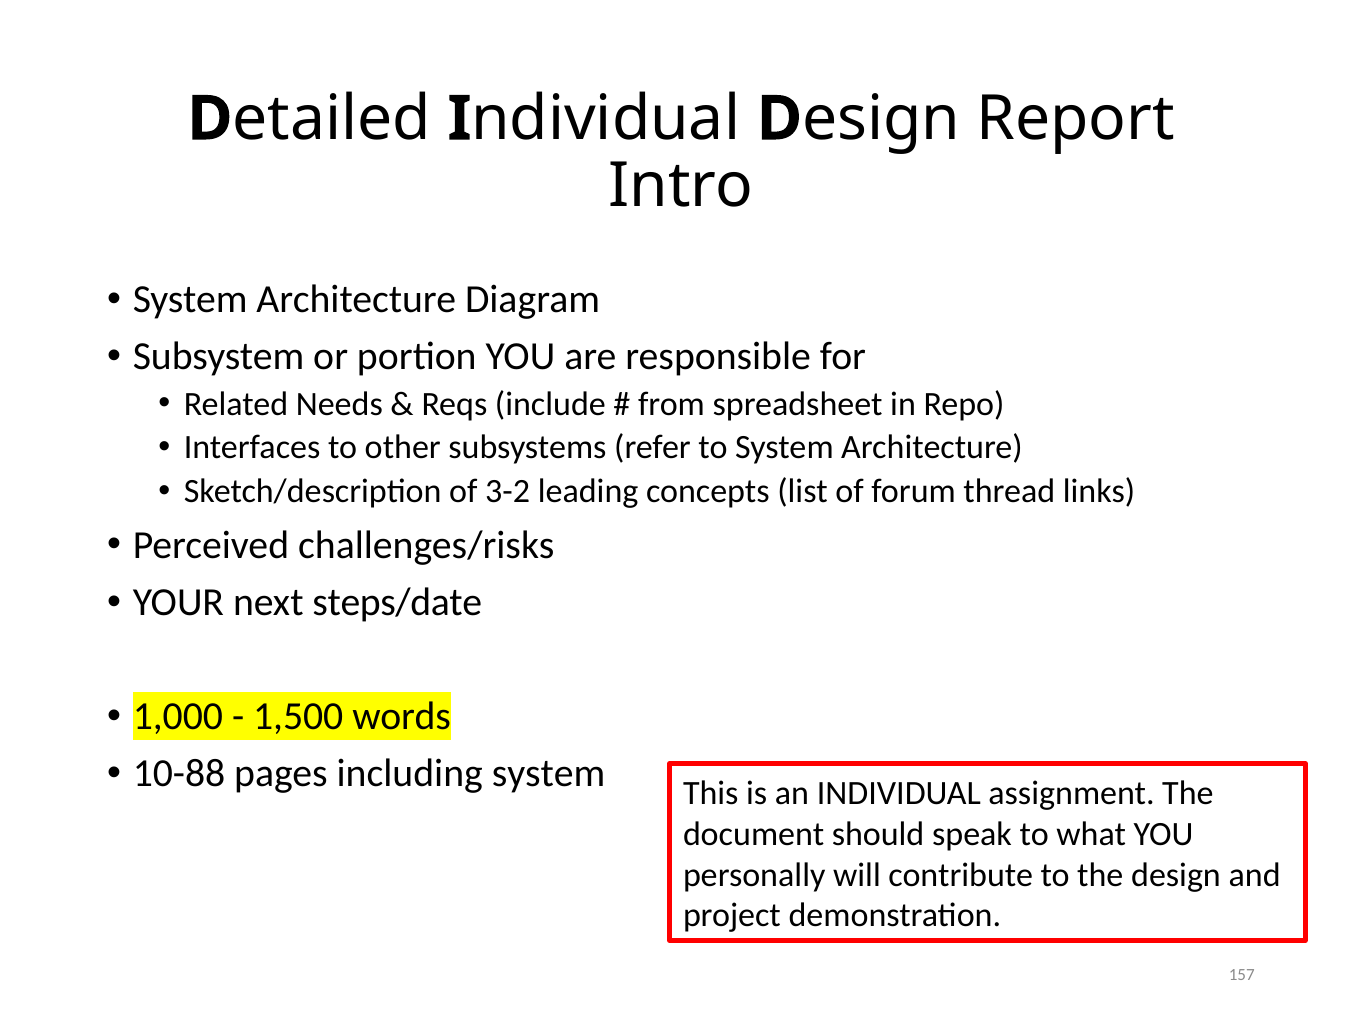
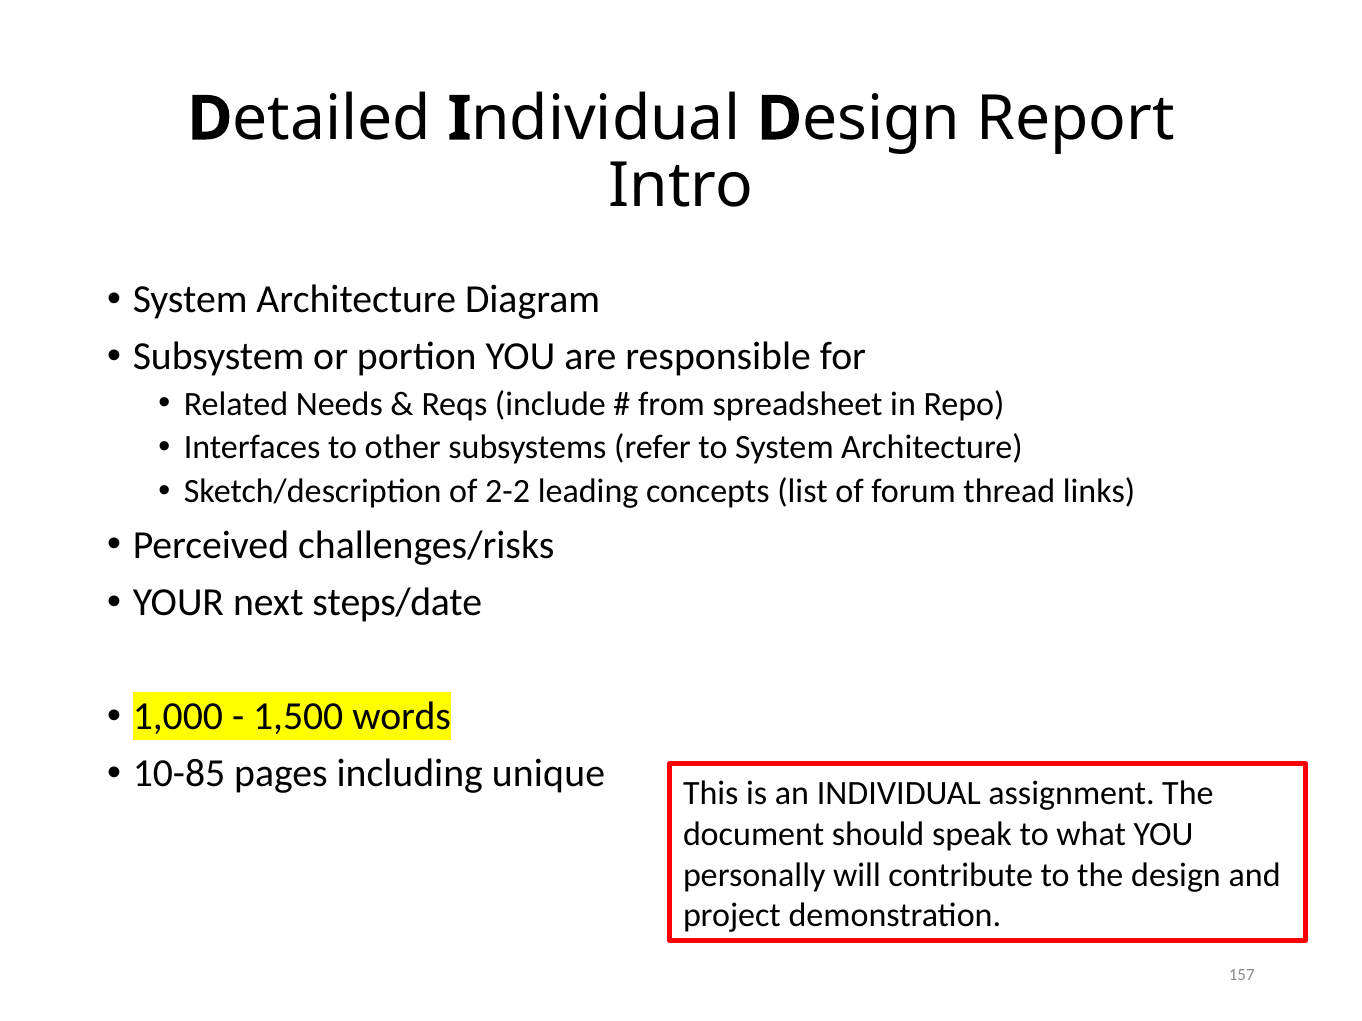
3-2: 3-2 -> 2-2 (508, 492)
10-88: 10-88 -> 10-85 (179, 774)
including system: system -> unique (548, 774)
